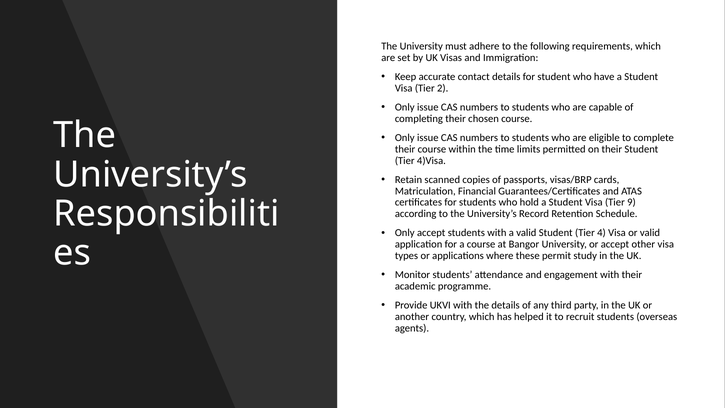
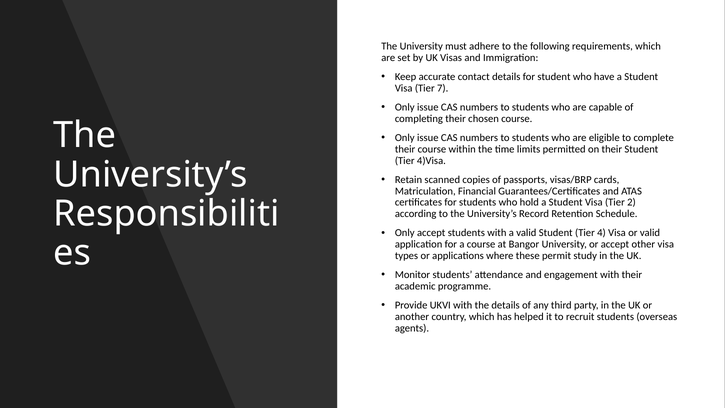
2: 2 -> 7 (443, 88)
9: 9 -> 2 (631, 202)
